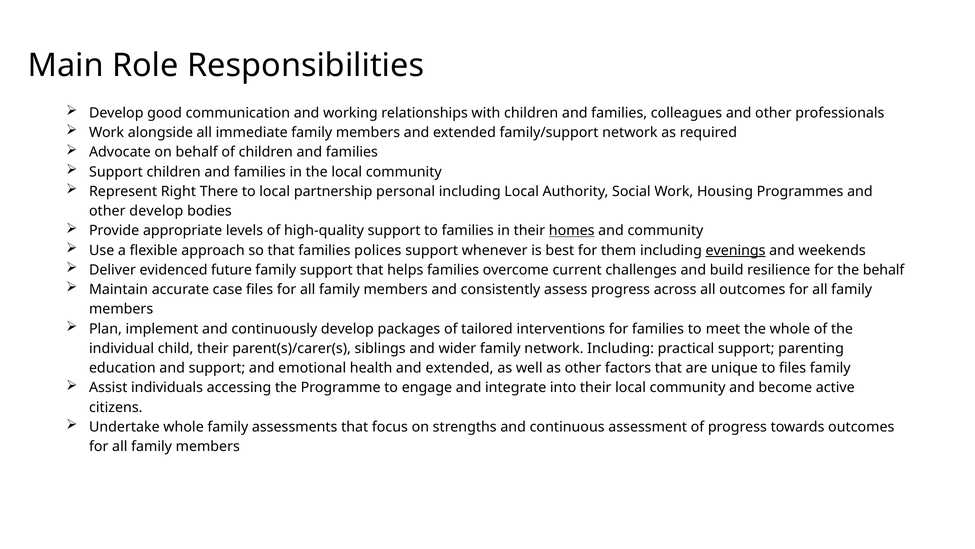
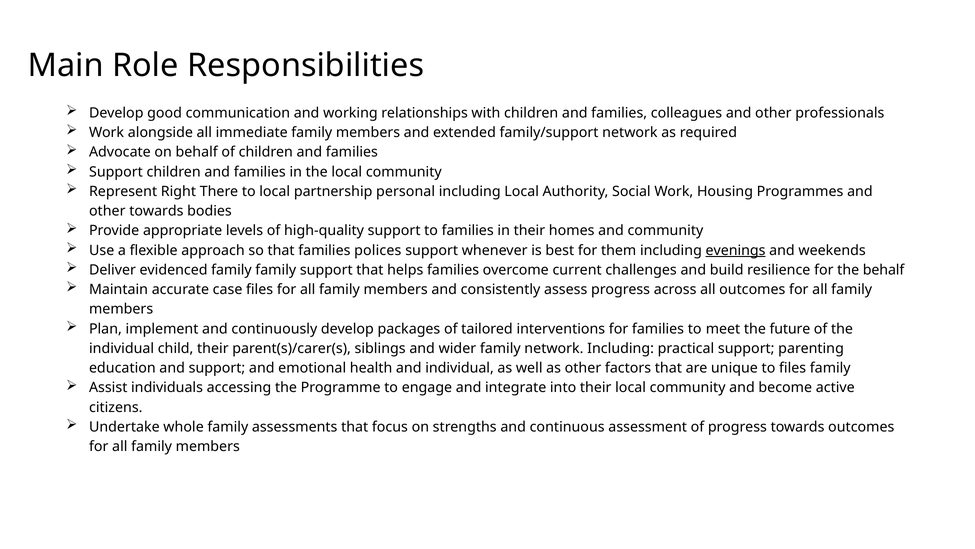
other develop: develop -> towards (156, 211)
homes underline: present -> none (572, 230)
evidenced future: future -> family (231, 270)
the whole: whole -> future (790, 328)
health and extended: extended -> individual (460, 368)
